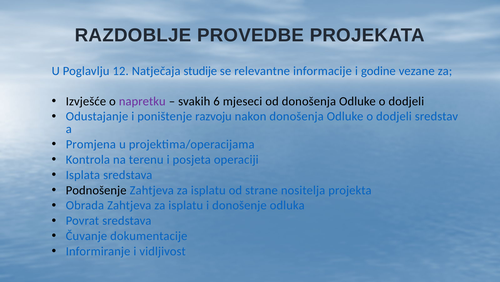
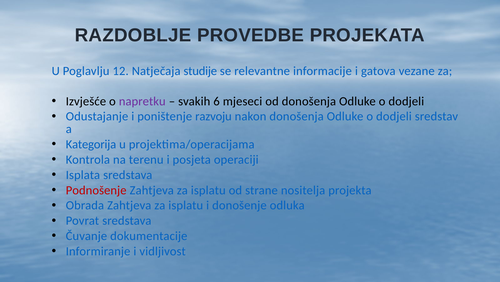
godine: godine -> gatova (378, 71)
Promjena: Promjena -> Kategorija (91, 144)
Podnošenje colour: black -> red (96, 190)
